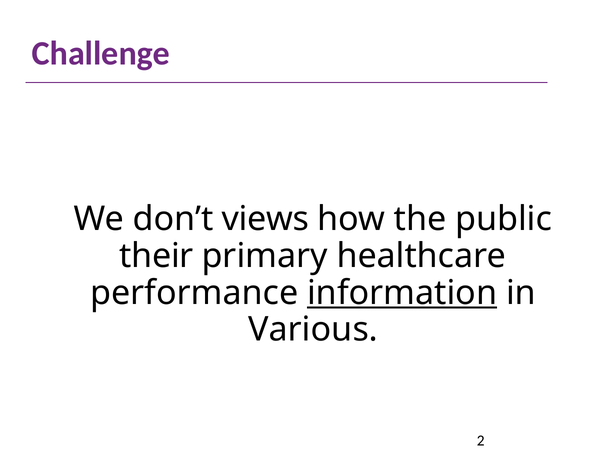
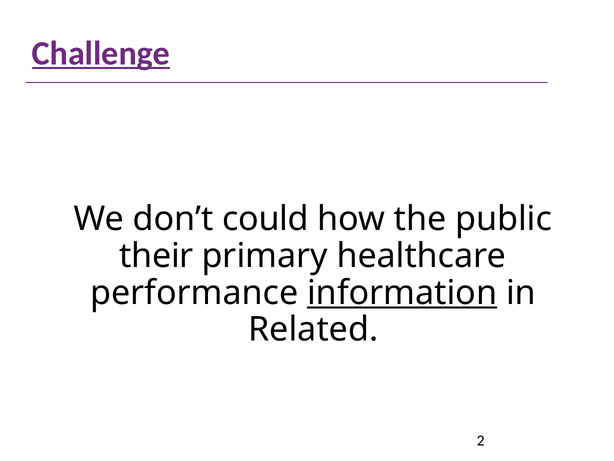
Challenge underline: none -> present (101, 53)
views: views -> could (265, 219)
Various: Various -> Related (313, 329)
